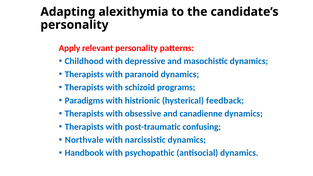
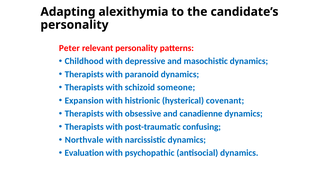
Apply: Apply -> Peter (69, 48)
programs: programs -> someone (176, 87)
Paradigms: Paradigms -> Expansion (84, 101)
feedback: feedback -> covenant (225, 101)
Handbook: Handbook -> Evaluation (84, 153)
